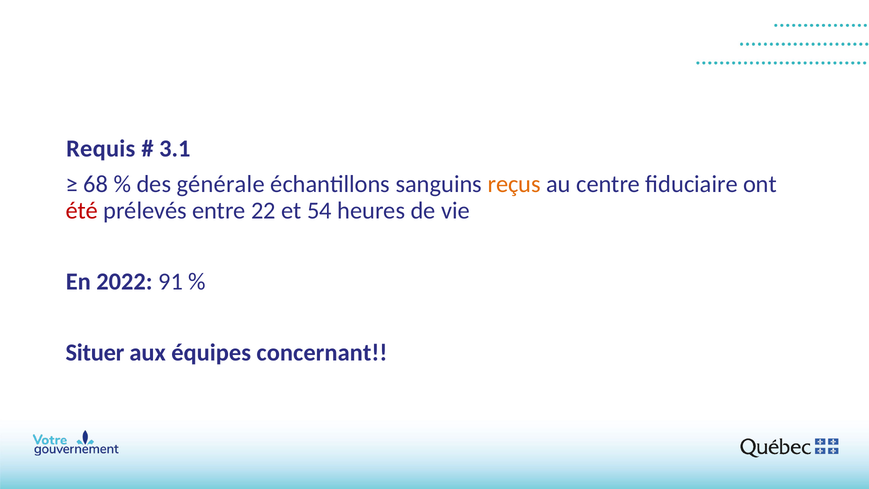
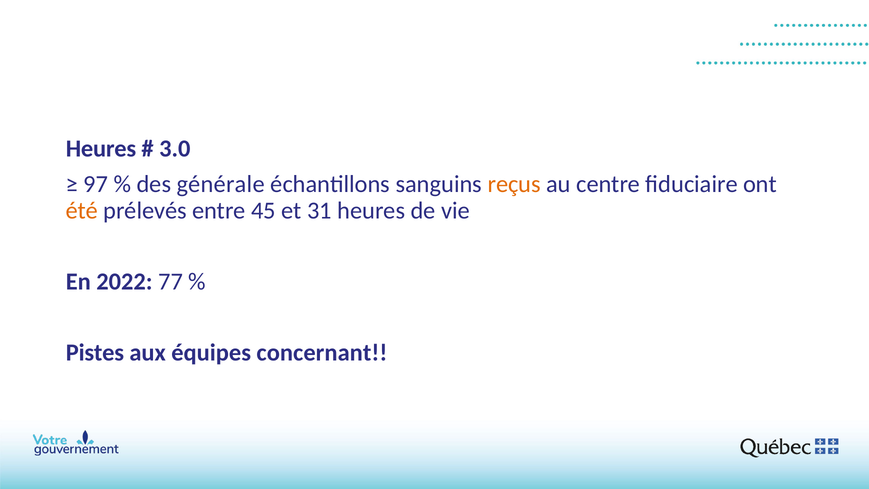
Requis: Requis -> Heures (101, 149)
3.1: 3.1 -> 3.0 (175, 149)
68: 68 -> 97 (96, 184)
été colour: red -> orange (82, 211)
22: 22 -> 45 (263, 211)
54: 54 -> 31 (319, 211)
91: 91 -> 77 (171, 282)
Situer: Situer -> Pistes (95, 353)
